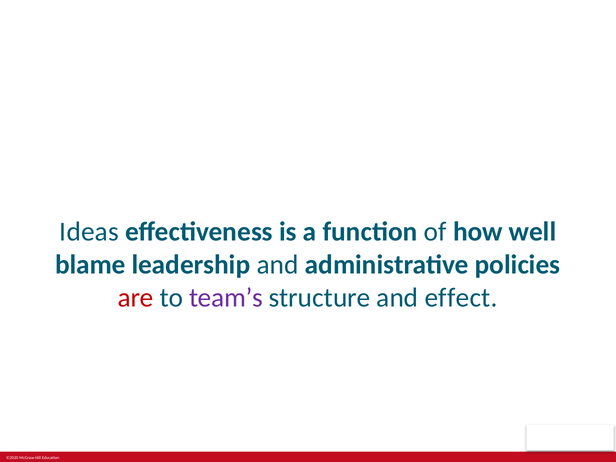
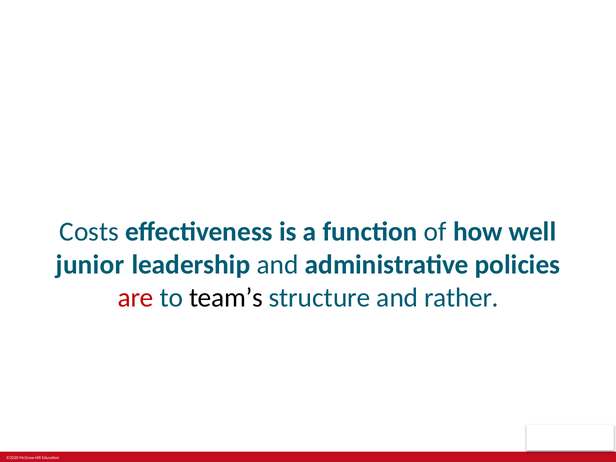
Ideas: Ideas -> Costs (89, 232)
blame: blame -> junior (90, 265)
team’s colour: purple -> black (226, 298)
effect: effect -> rather (461, 298)
